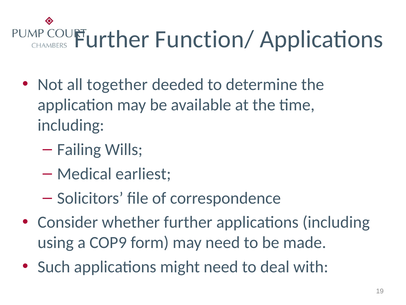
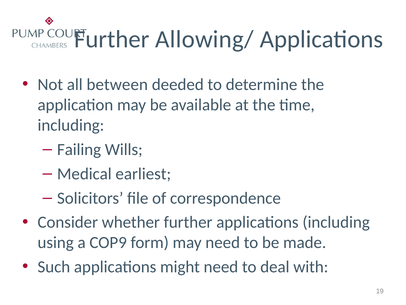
Function/: Function/ -> Allowing/ (204, 39)
together: together -> between (117, 84)
